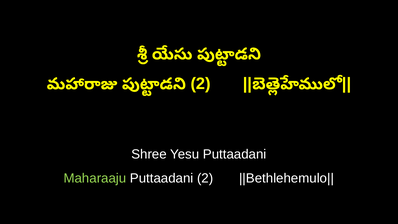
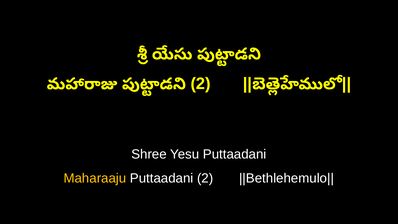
Maharaaju colour: light green -> yellow (95, 178)
